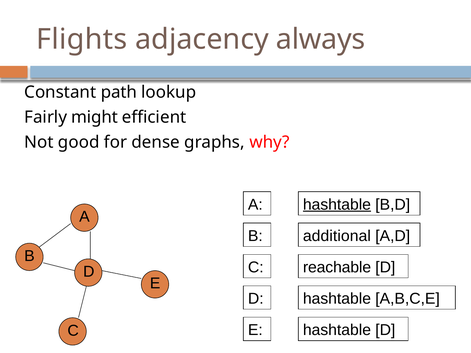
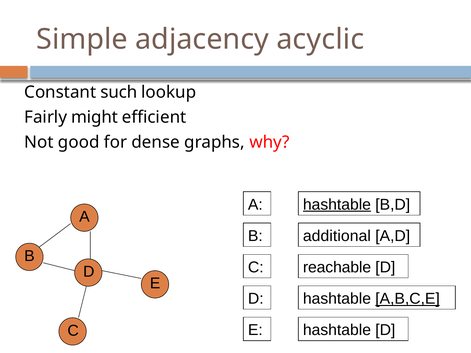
Flights: Flights -> Simple (82, 39)
always: always -> acyclic (320, 39)
path: path -> such (119, 92)
A,B,C,E underline: none -> present (408, 299)
